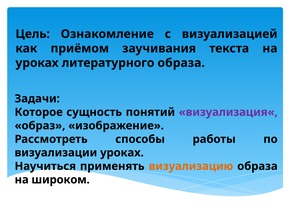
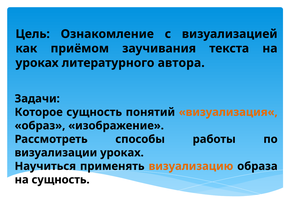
литературного образа: образа -> автора (181, 63)
визуализация« colour: purple -> orange (228, 112)
на широком: широком -> сущность (61, 180)
